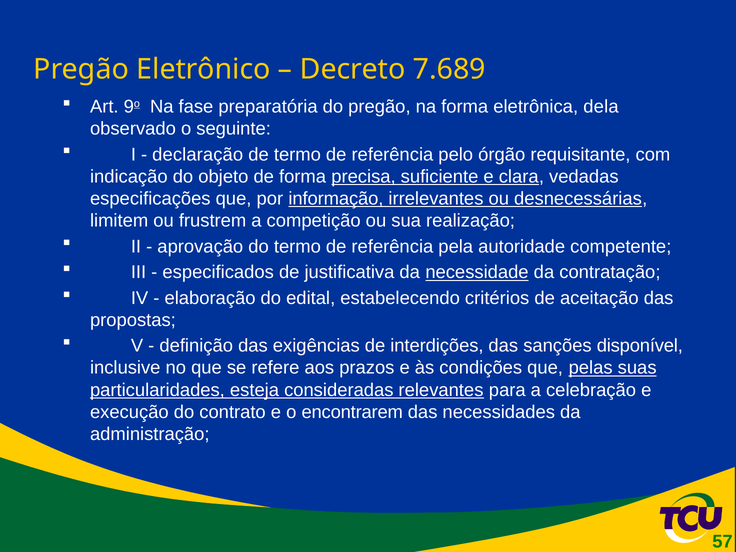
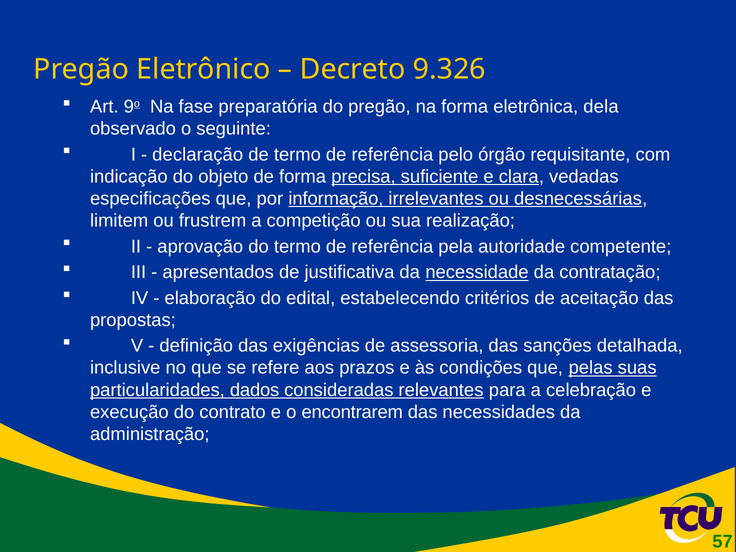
7.689: 7.689 -> 9.326 (449, 69)
especificados: especificados -> apresentados (218, 272)
interdições: interdições -> assessoria (437, 346)
disponível: disponível -> detalhada (640, 346)
esteja: esteja -> dados (255, 390)
